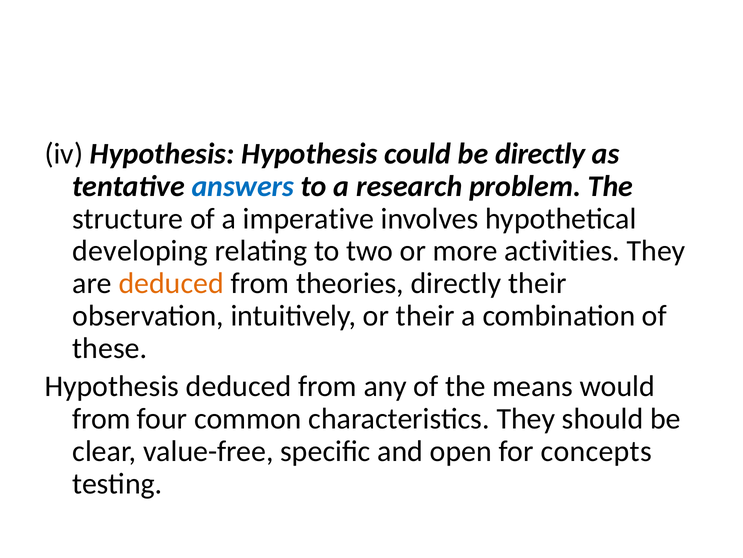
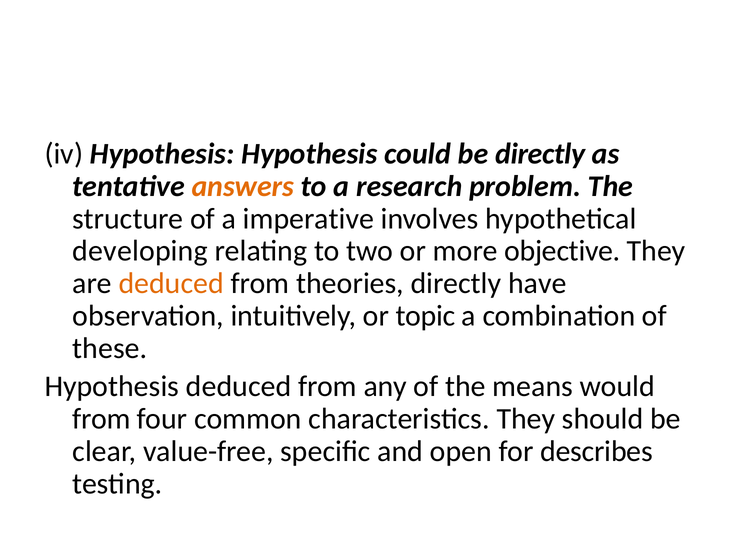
answers colour: blue -> orange (243, 186)
activities: activities -> objective (562, 251)
directly their: their -> have (537, 283)
or their: their -> topic (425, 315)
concepts: concepts -> describes (597, 451)
